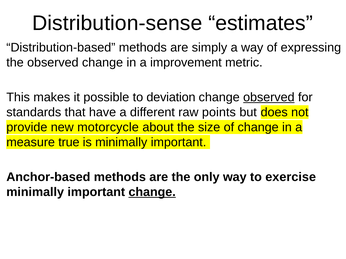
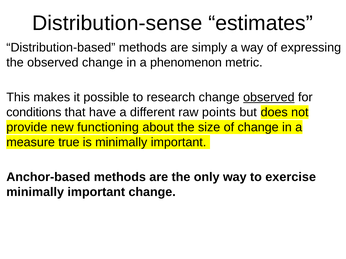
improvement: improvement -> phenomenon (186, 63)
deviation: deviation -> research (171, 98)
standards: standards -> conditions (34, 113)
motorcycle: motorcycle -> functioning (108, 127)
change underline: present -> none (152, 192)
